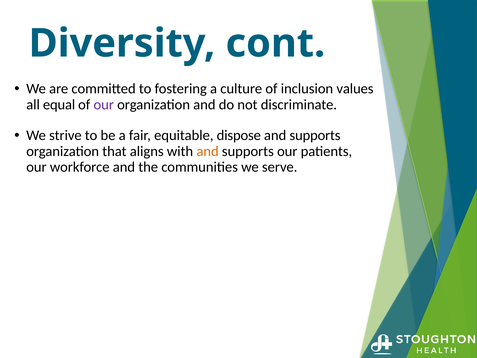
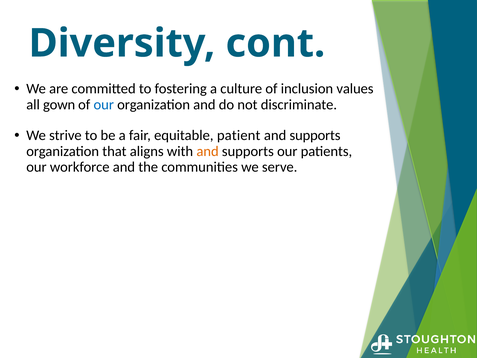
equal: equal -> gown (59, 105)
our colour: purple -> blue (104, 105)
dispose: dispose -> patient (239, 135)
